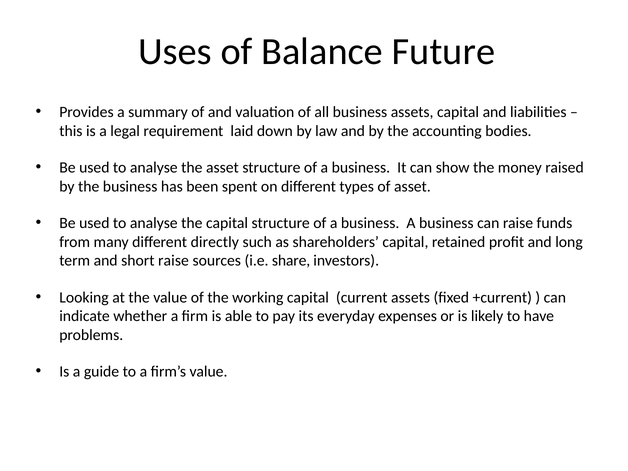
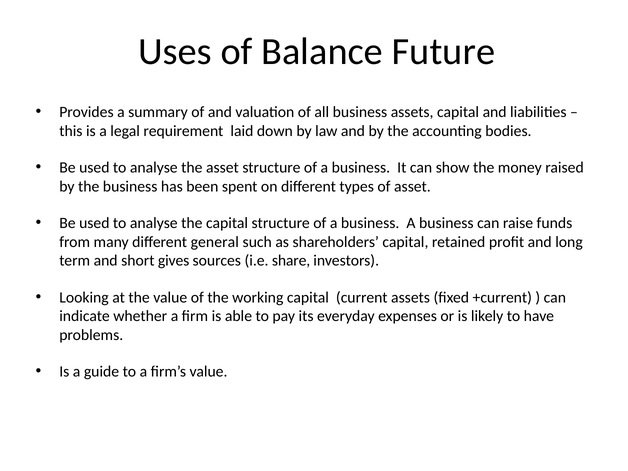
directly: directly -> general (215, 242)
short raise: raise -> gives (174, 261)
